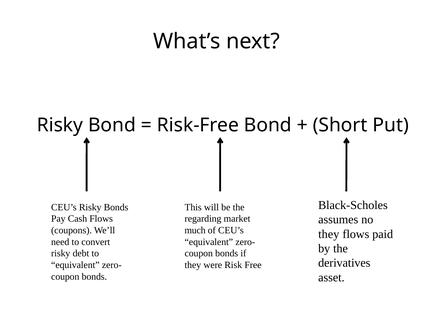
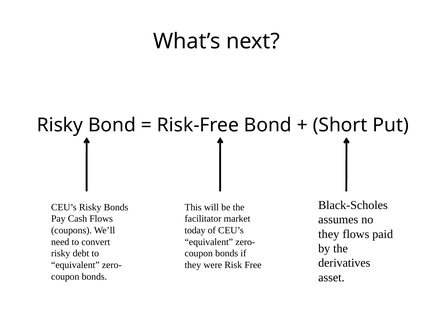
regarding: regarding -> facilitator (203, 219)
much: much -> today (195, 230)
